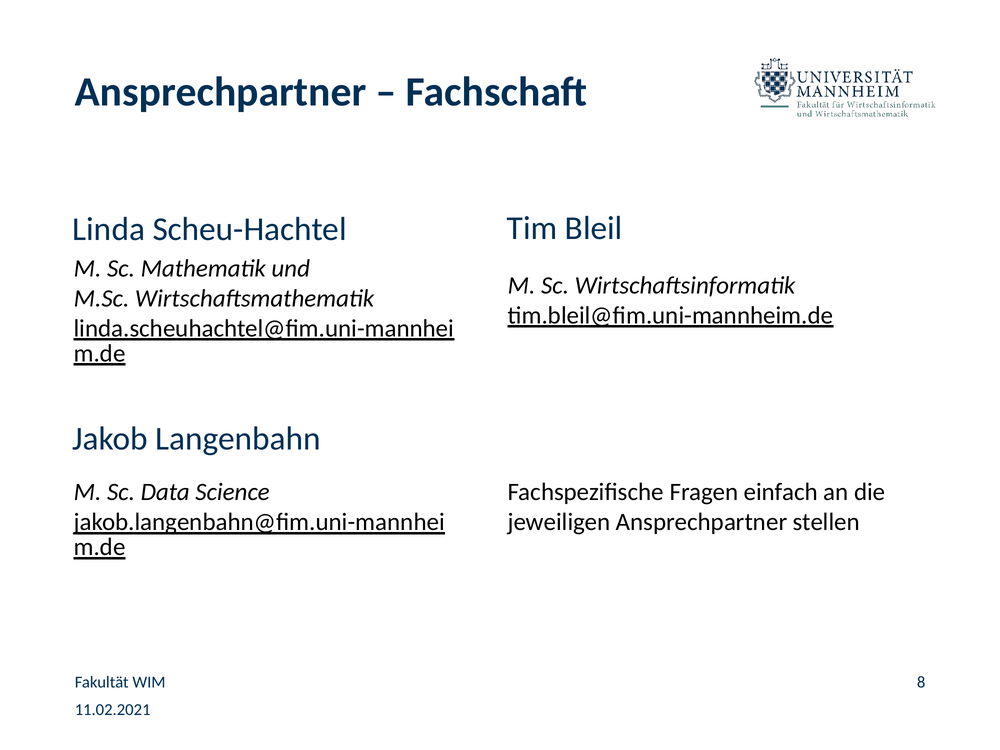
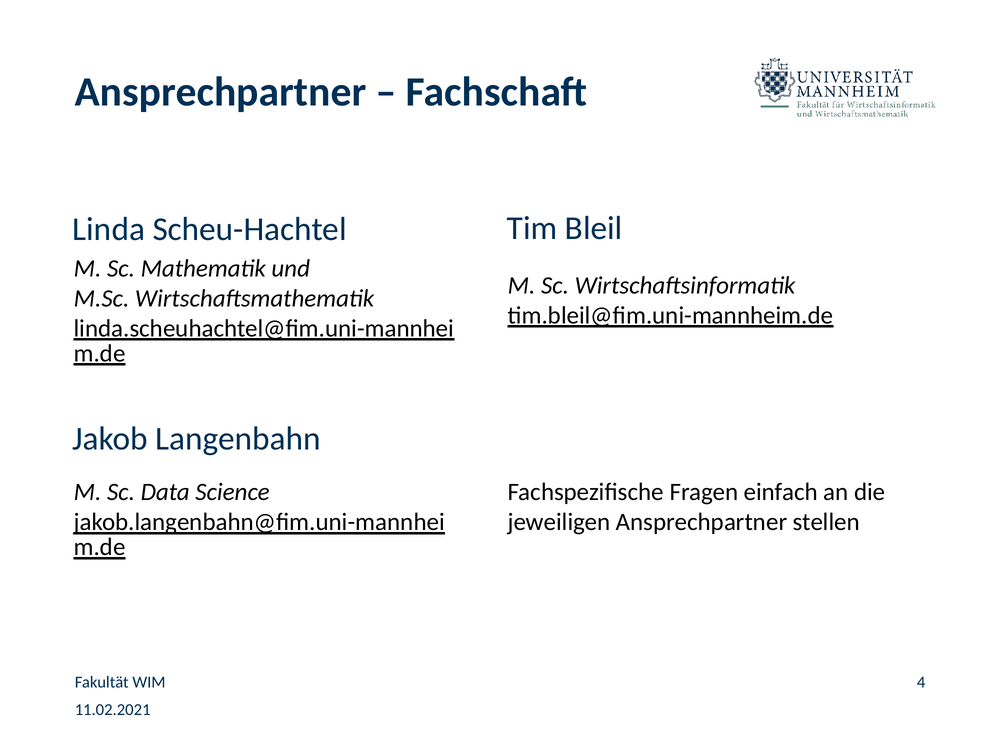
8: 8 -> 4 (921, 682)
